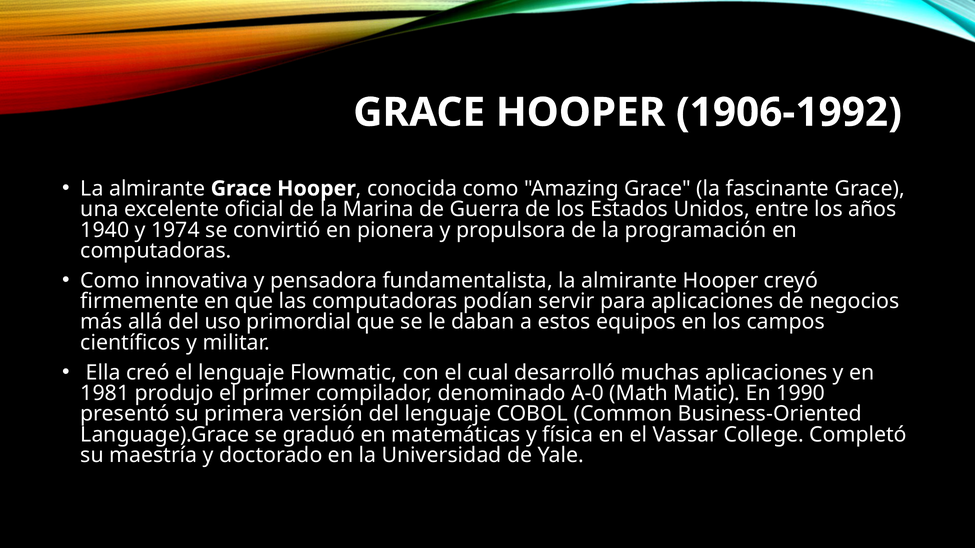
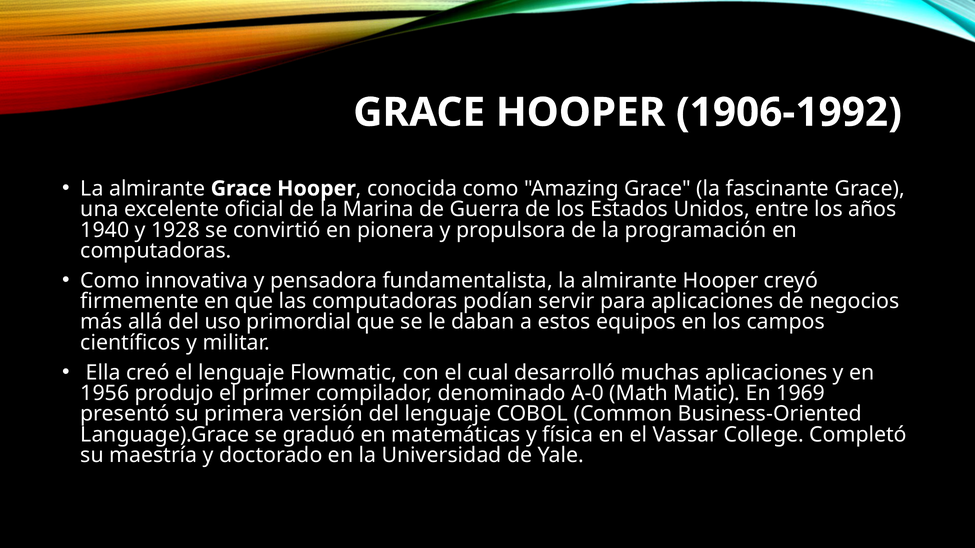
1974: 1974 -> 1928 (175, 230)
1981: 1981 -> 1956 (105, 394)
1990: 1990 -> 1969 (801, 394)
